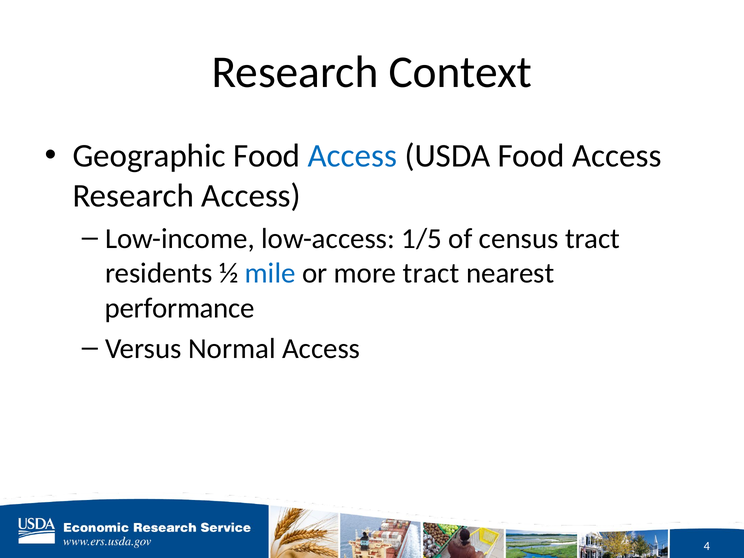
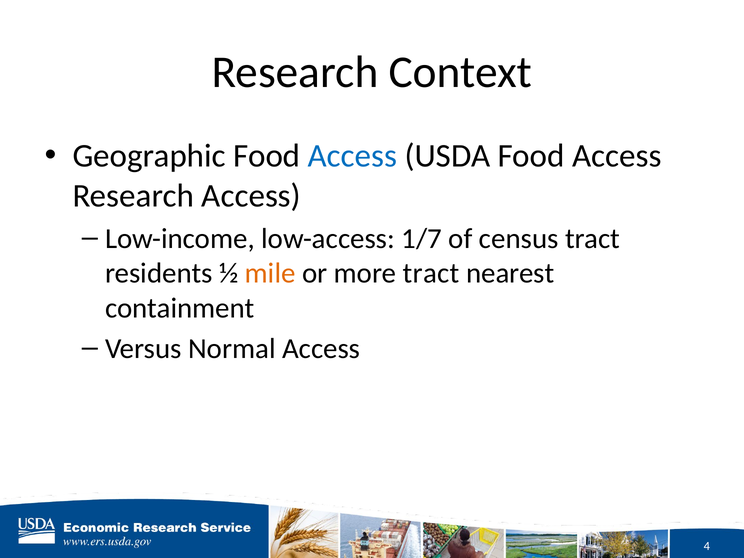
1/5: 1/5 -> 1/7 (422, 238)
mile colour: blue -> orange (270, 273)
performance: performance -> containment (180, 308)
